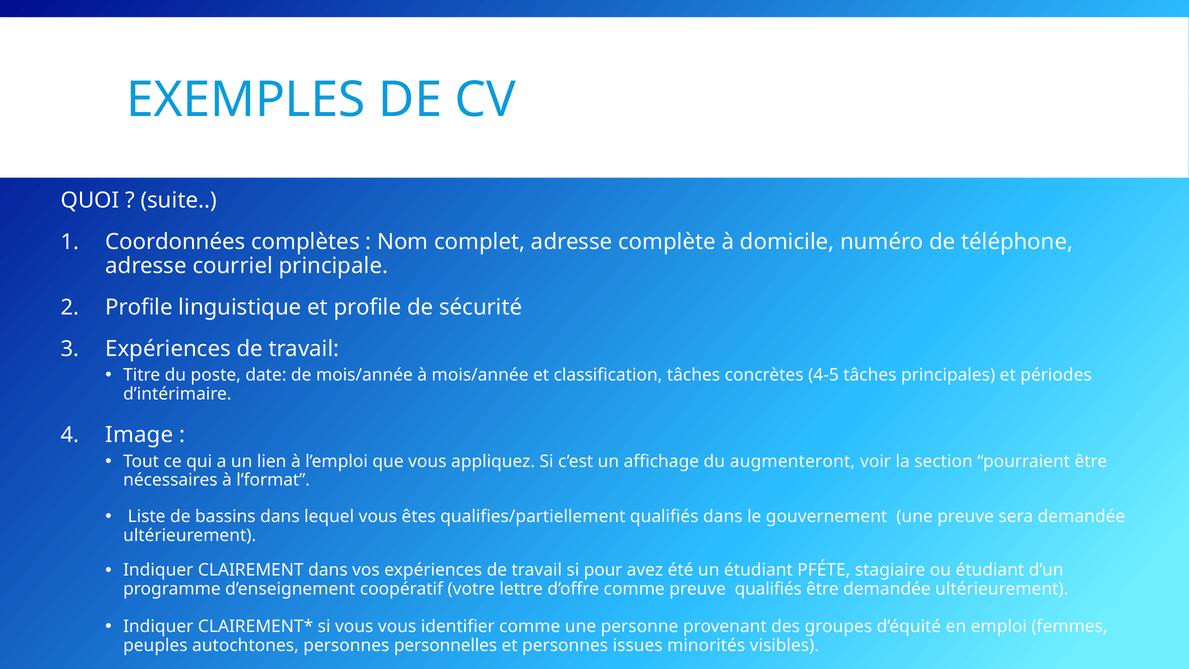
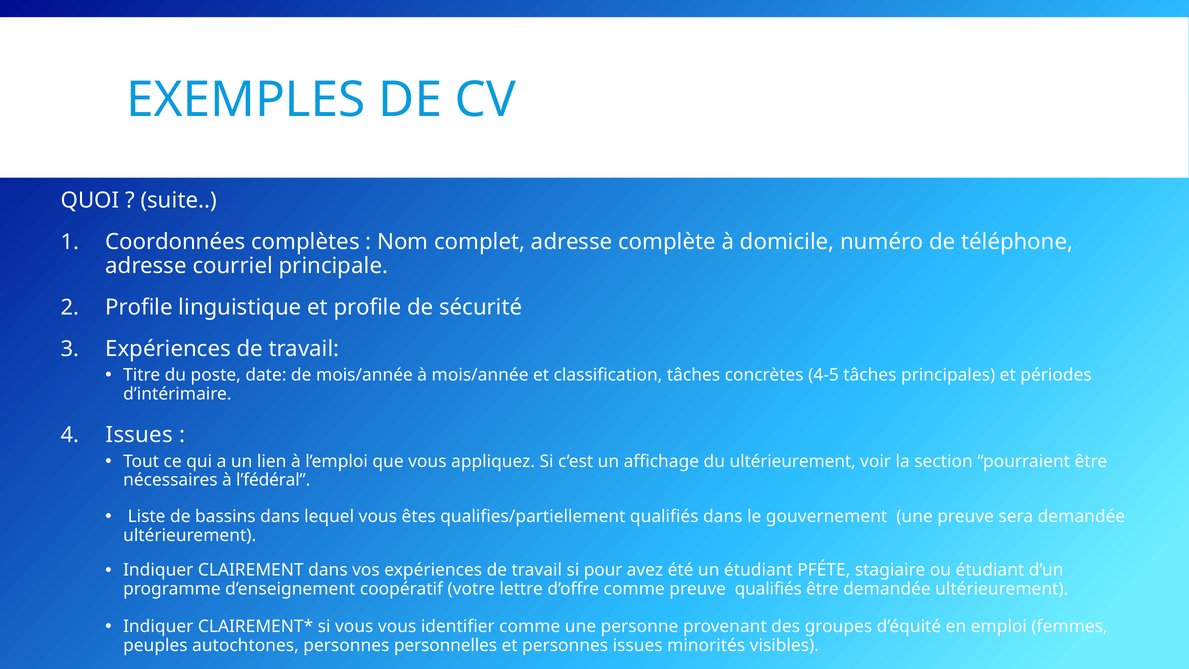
Image: Image -> Issues (139, 435)
du augmenteront: augmenteront -> ultérieurement (793, 461)
l’format: l’format -> l’fédéral (273, 480)
